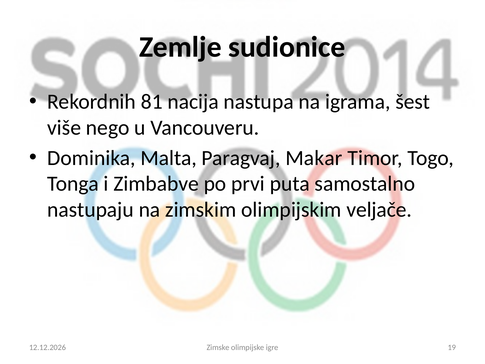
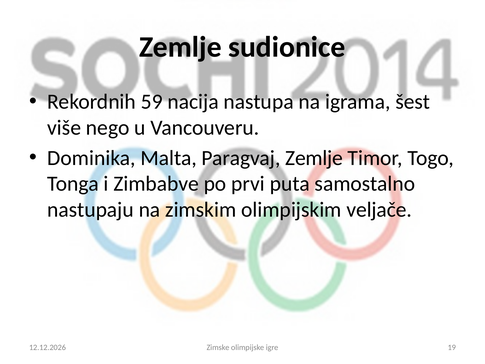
81: 81 -> 59 (152, 102)
Paragvaj Makar: Makar -> Zemlje (314, 158)
